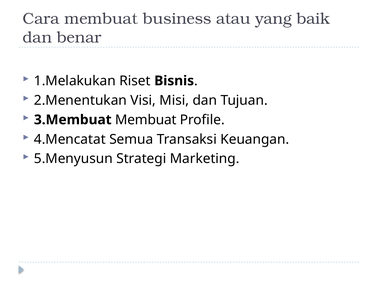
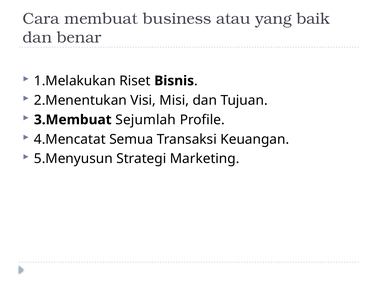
3.Membuat Membuat: Membuat -> Sejumlah (146, 120)
